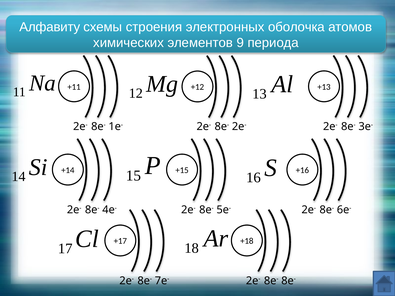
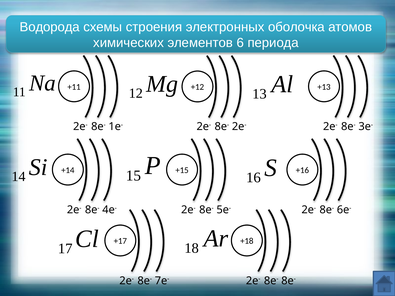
Алфавиту: Алфавиту -> Водорода (50, 27)
9: 9 -> 6 (240, 43)
